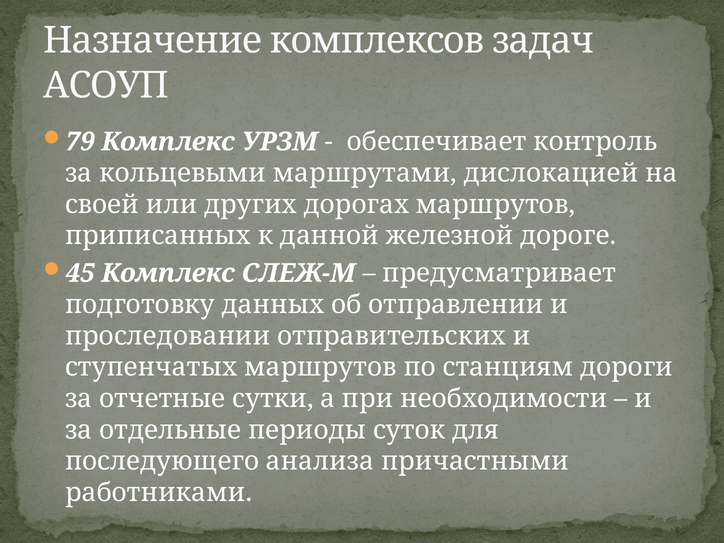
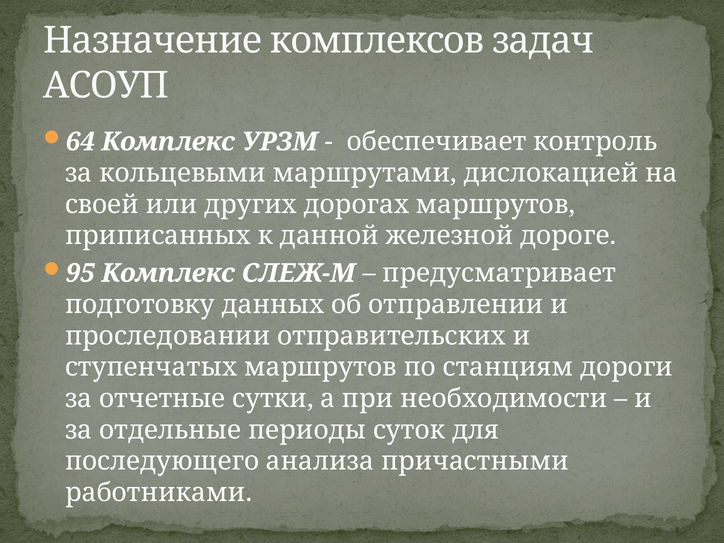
79: 79 -> 64 (80, 142)
45: 45 -> 95 (80, 273)
